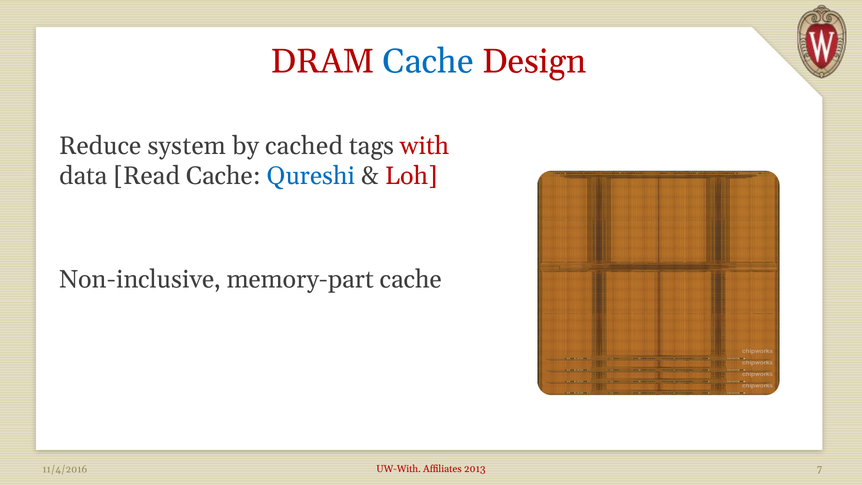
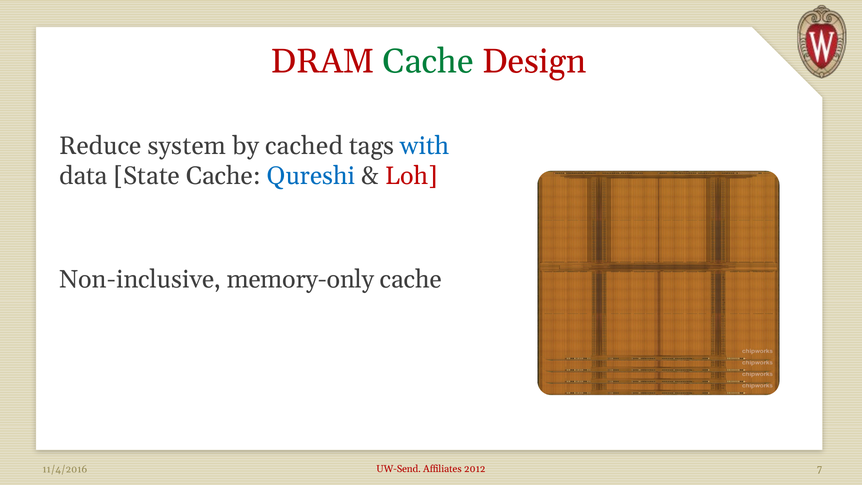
Cache colour: blue -> green (428, 61)
with colour: red -> blue (425, 146)
Read: Read -> State (147, 176)
memory-part: memory-part -> memory-only (300, 280)
UW-With: UW-With -> UW-Send (399, 469)
2013: 2013 -> 2012 (475, 469)
